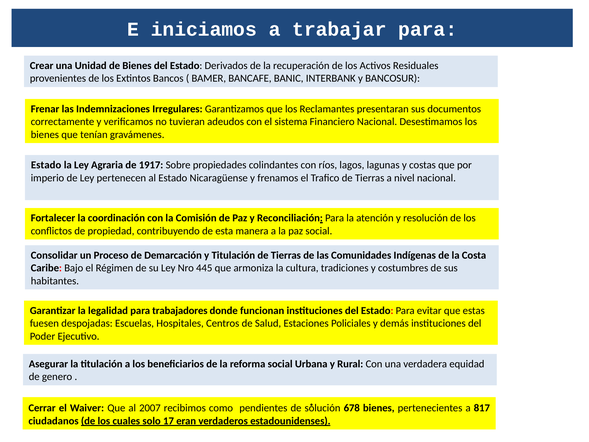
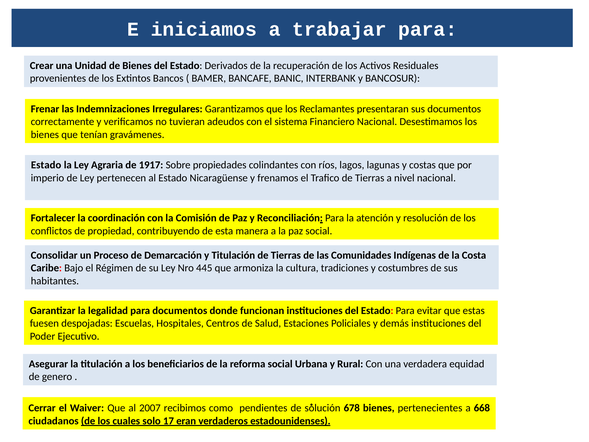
para trabajadores: trabajadores -> documentos (180, 311)
817: 817 -> 668 (482, 408)
